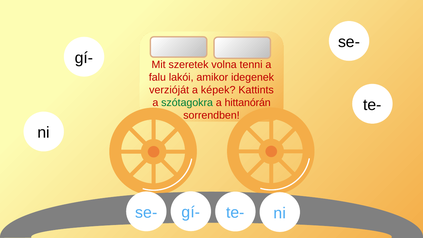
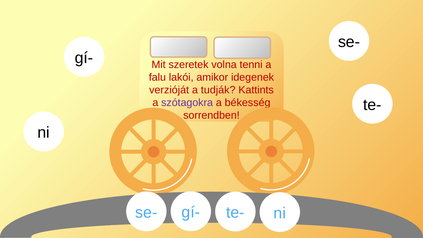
képek: képek -> tudják (218, 90)
szótagokra colour: green -> purple (187, 103)
hittanórán: hittanórán -> békesség (248, 103)
